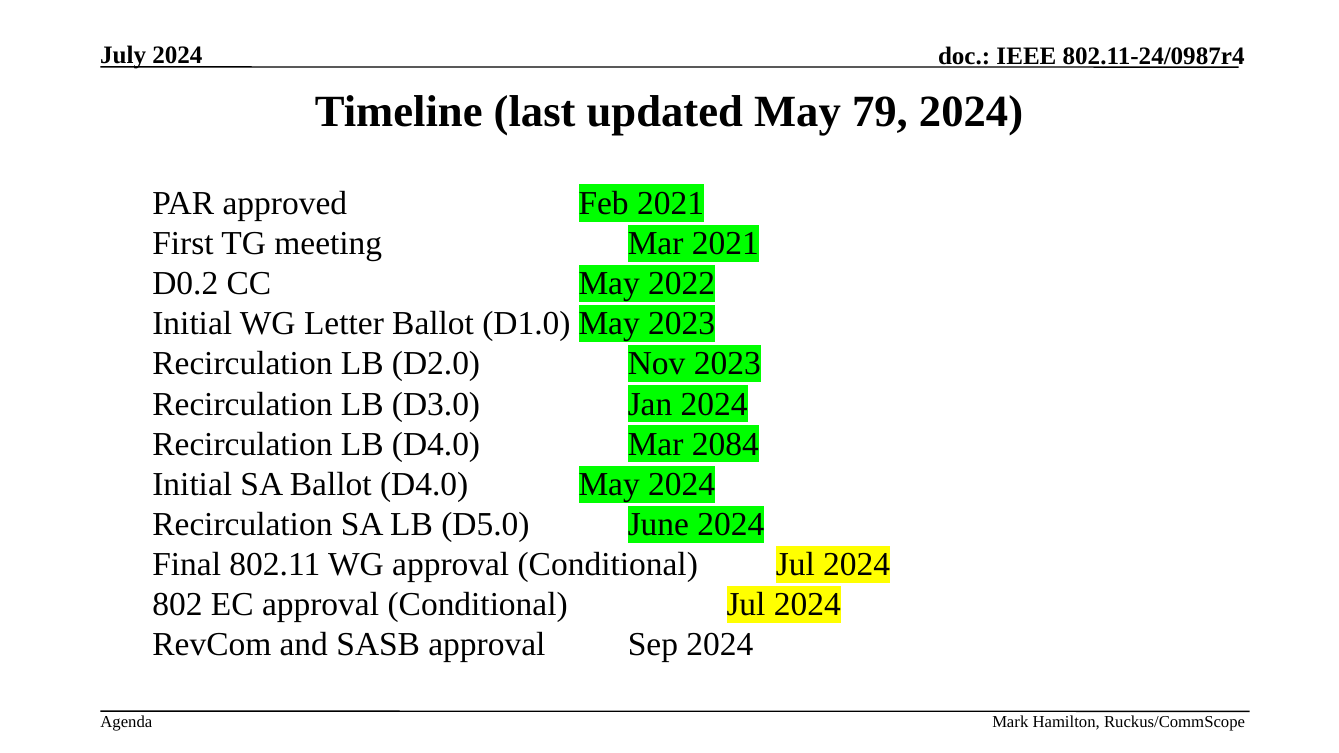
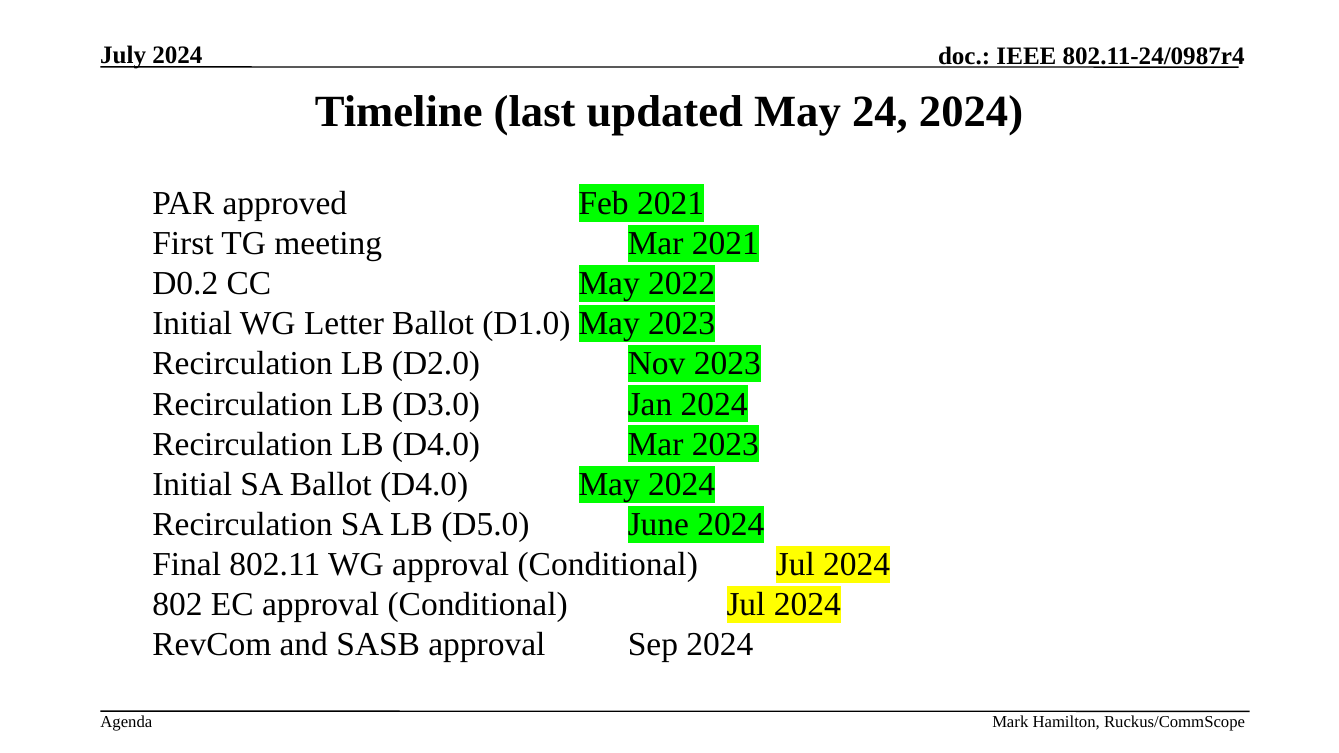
79: 79 -> 24 (880, 112)
Mar 2084: 2084 -> 2023 (725, 444)
